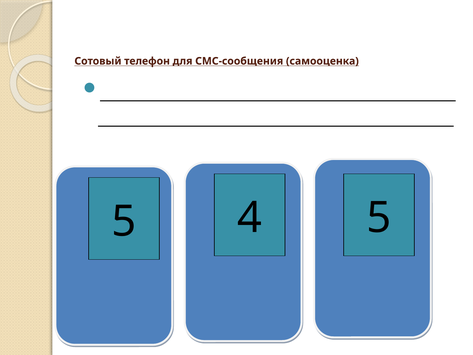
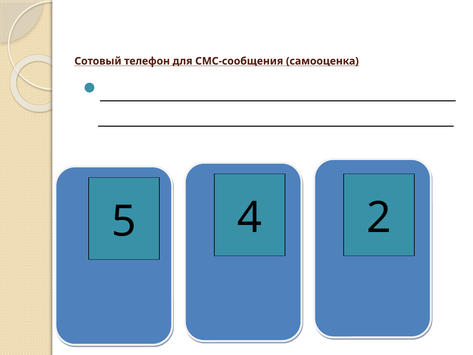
5 5: 5 -> 2 (379, 218)
